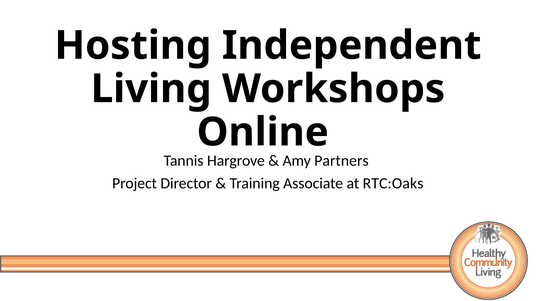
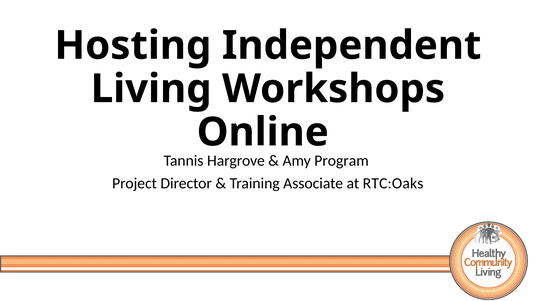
Partners: Partners -> Program (342, 161)
